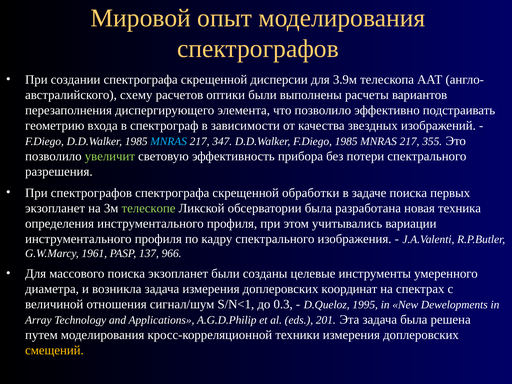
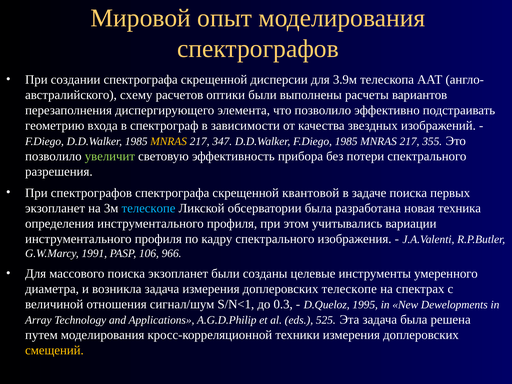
MNRAS colour: light blue -> yellow (169, 142)
обработки: обработки -> квантовой (311, 193)
телескопе colour: light green -> light blue (149, 208)
1961: 1961 -> 1991 (94, 253)
137: 137 -> 106 (149, 253)
доплеровских координат: координат -> телескопе (349, 289)
201: 201 -> 525 (326, 320)
